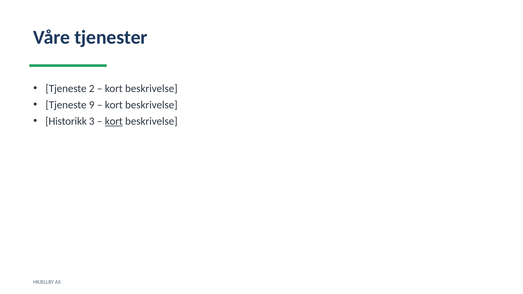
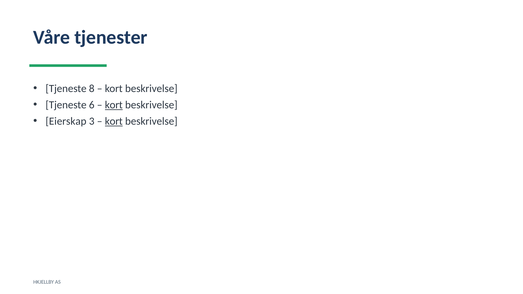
2: 2 -> 8 (92, 89)
9: 9 -> 6 (92, 105)
kort underline: none -> present (114, 105)
Historikk: Historikk -> Eierskap (66, 121)
